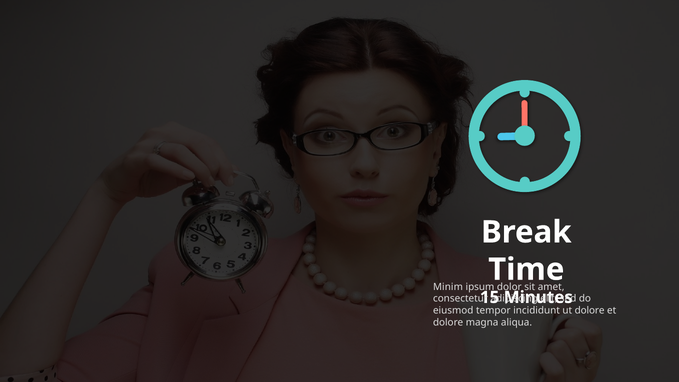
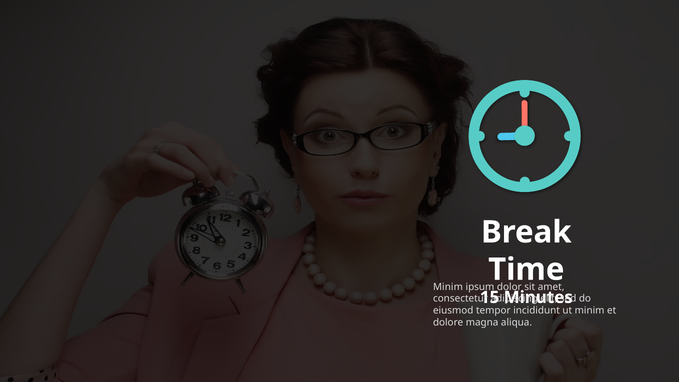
dolore: dolore -> minim (590, 311)
